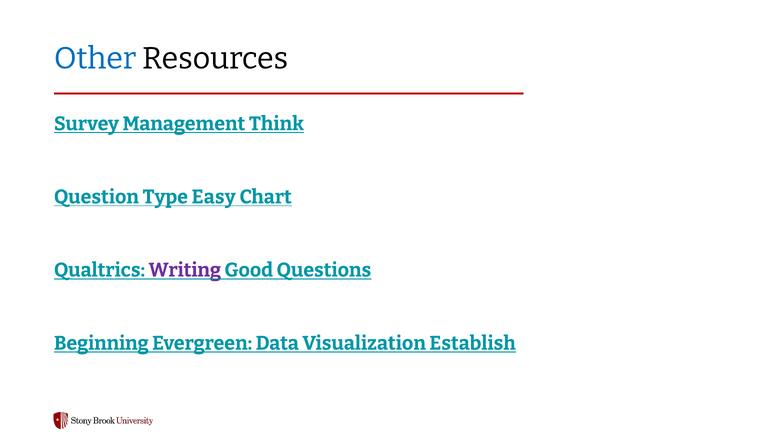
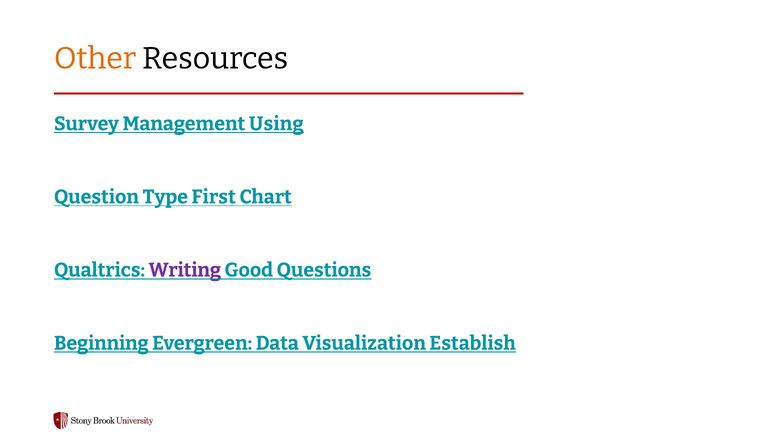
Other colour: blue -> orange (95, 58)
Think: Think -> Using (276, 124)
Easy: Easy -> First (214, 197)
